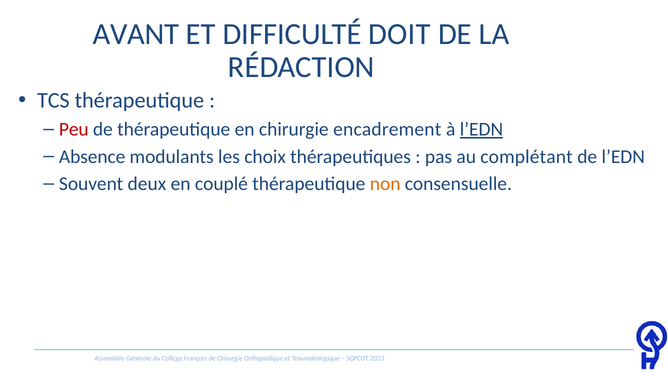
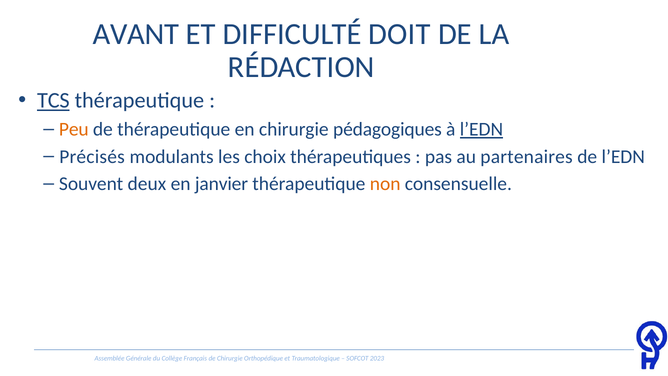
TCS underline: none -> present (53, 101)
Peu colour: red -> orange (74, 129)
encadrement: encadrement -> pédagogiques (387, 129)
Absence: Absence -> Précisés (92, 156)
complétant: complétant -> partenaires (527, 156)
couplé: couplé -> janvier (222, 184)
